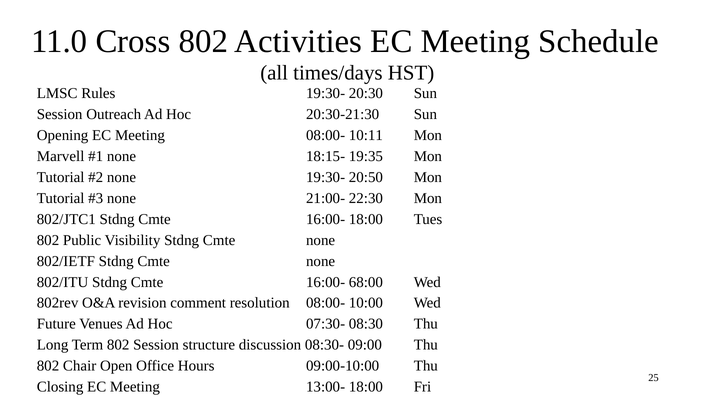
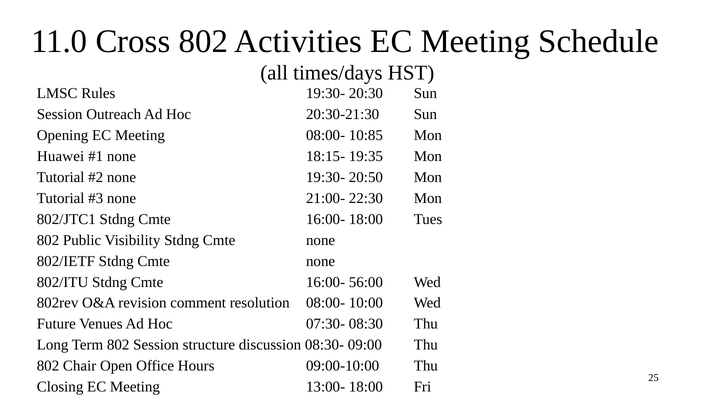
10:11: 10:11 -> 10:85 (366, 135)
Marvell: Marvell -> Huawei (61, 156)
68:00: 68:00 -> 56:00 (366, 282)
